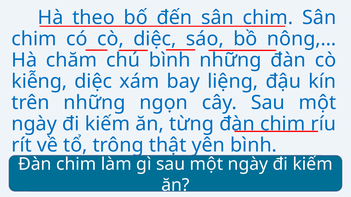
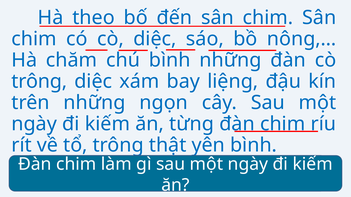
kiễng: kiễng -> trông (39, 82)
